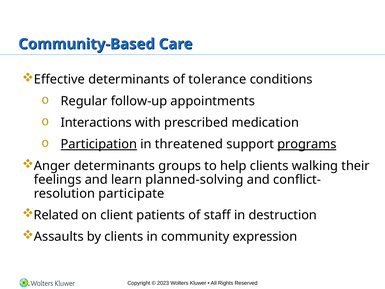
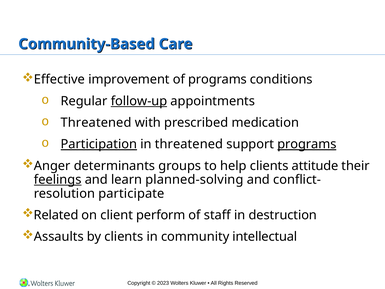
Effective determinants: determinants -> improvement (129, 79)
of tolerance: tolerance -> programs (217, 79)
follow-up underline: none -> present (139, 101)
Interactions: Interactions -> Threatened (96, 123)
walking: walking -> attitude (315, 166)
feelings underline: none -> present (58, 180)
patients: patients -> perform (161, 215)
expression: expression -> intellectual (265, 236)
